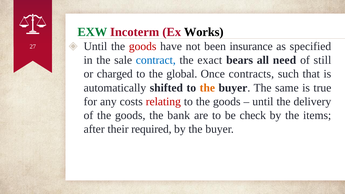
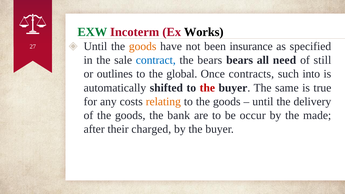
goods colour: red -> orange (143, 46)
the exact: exact -> bears (210, 60)
charged: charged -> outlines (115, 74)
that: that -> into (311, 74)
the colour: orange -> red (207, 88)
relating colour: red -> orange (163, 102)
check: check -> occur (253, 115)
items: items -> made (317, 115)
required: required -> charged (151, 129)
